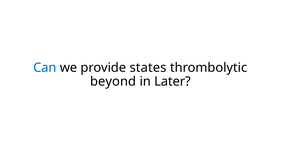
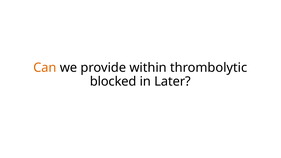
Can colour: blue -> orange (45, 68)
states: states -> within (148, 68)
beyond: beyond -> blocked (113, 82)
